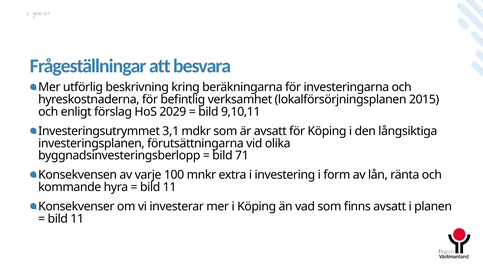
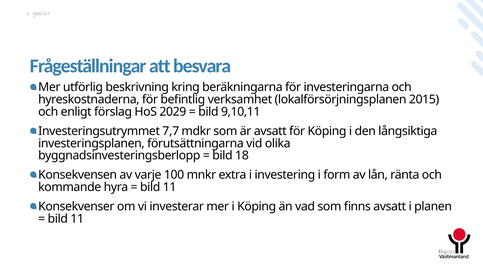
3,1: 3,1 -> 7,7 (171, 131)
71: 71 -> 18 (242, 156)
